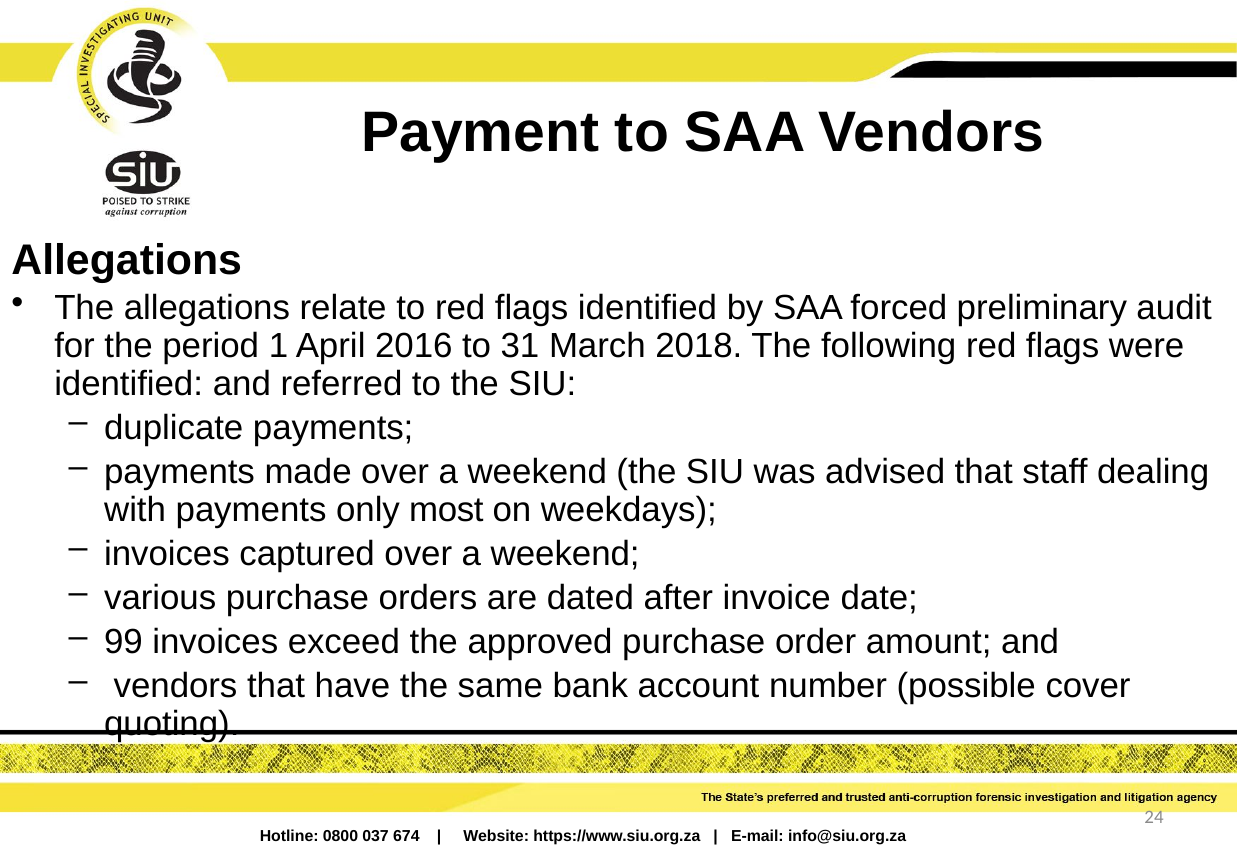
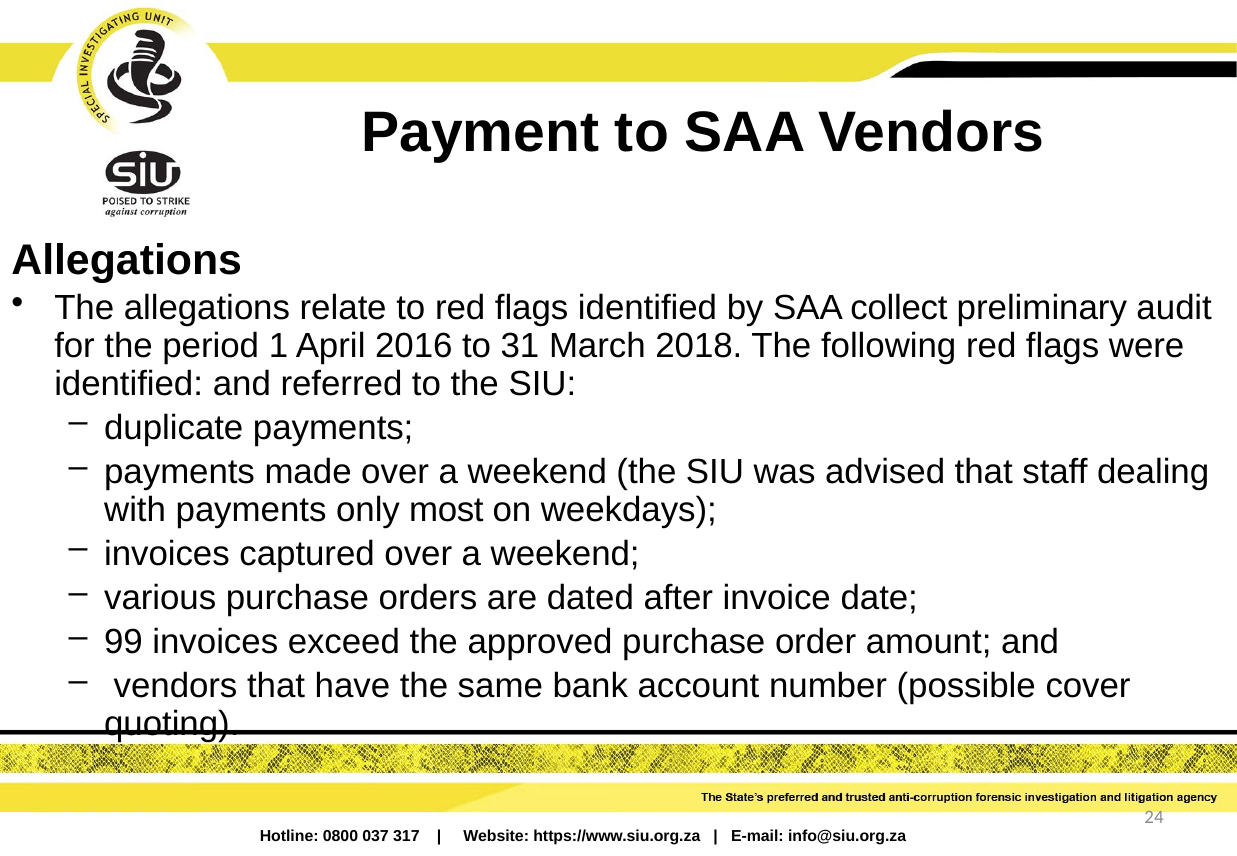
forced: forced -> collect (899, 308)
674: 674 -> 317 (406, 837)
